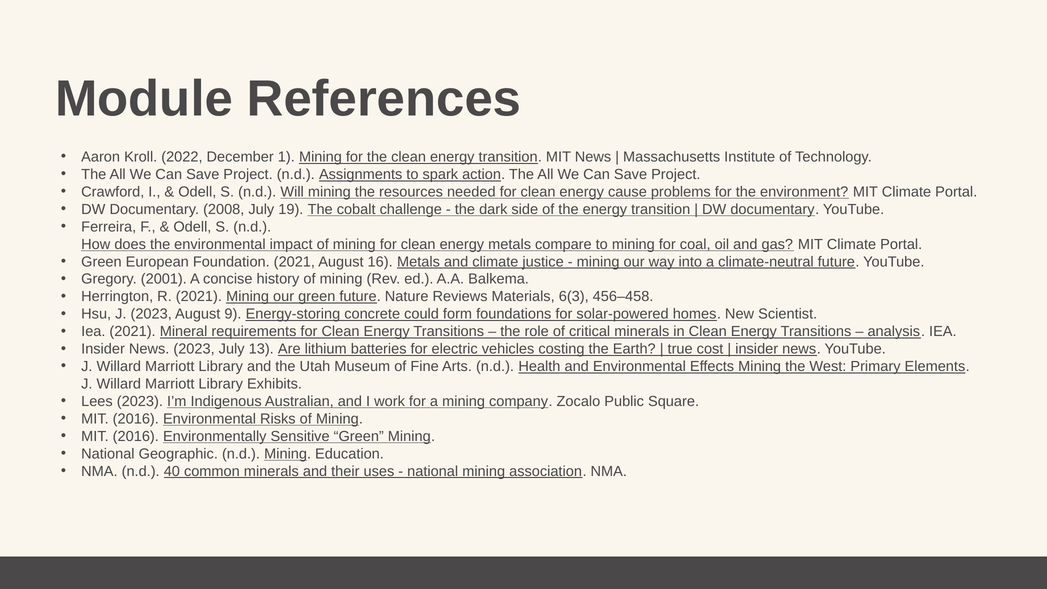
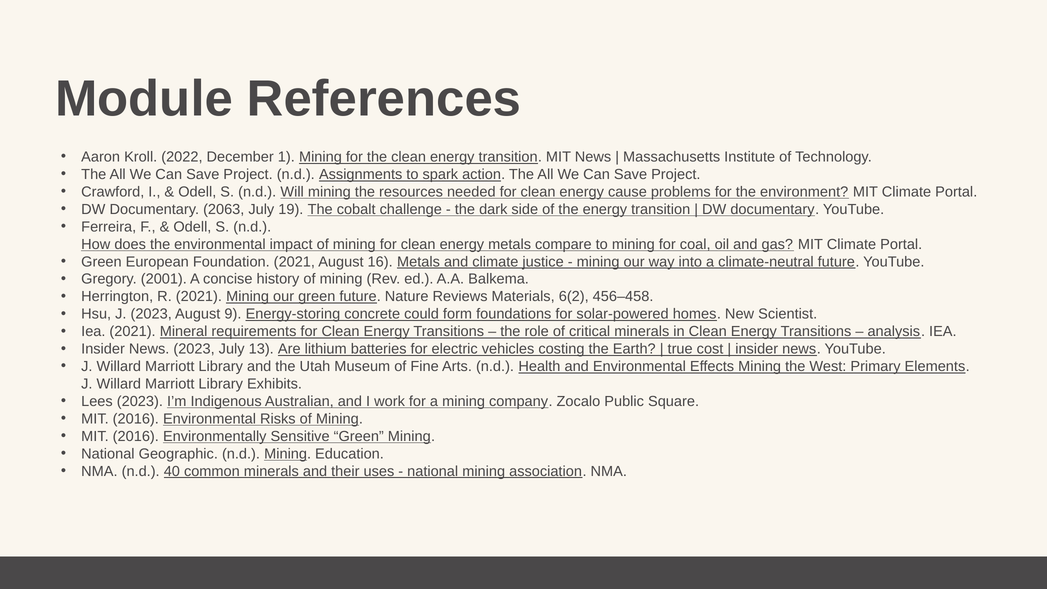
2008: 2008 -> 2063 (224, 209)
6(3: 6(3 -> 6(2 (574, 297)
